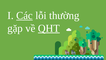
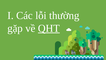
Các underline: present -> none (24, 15)
